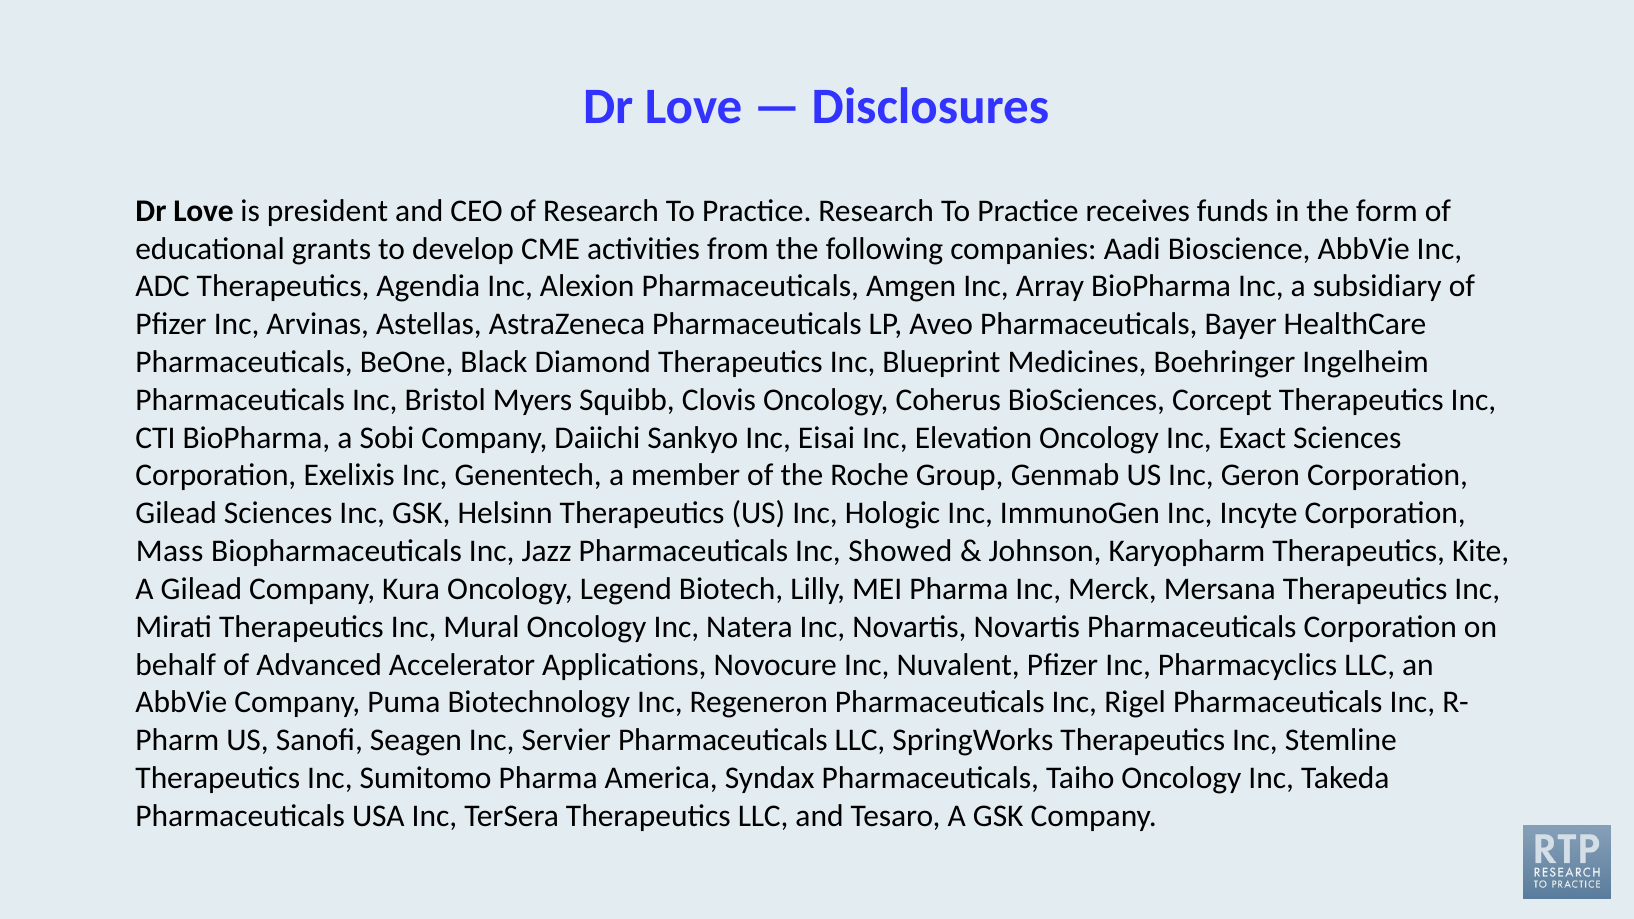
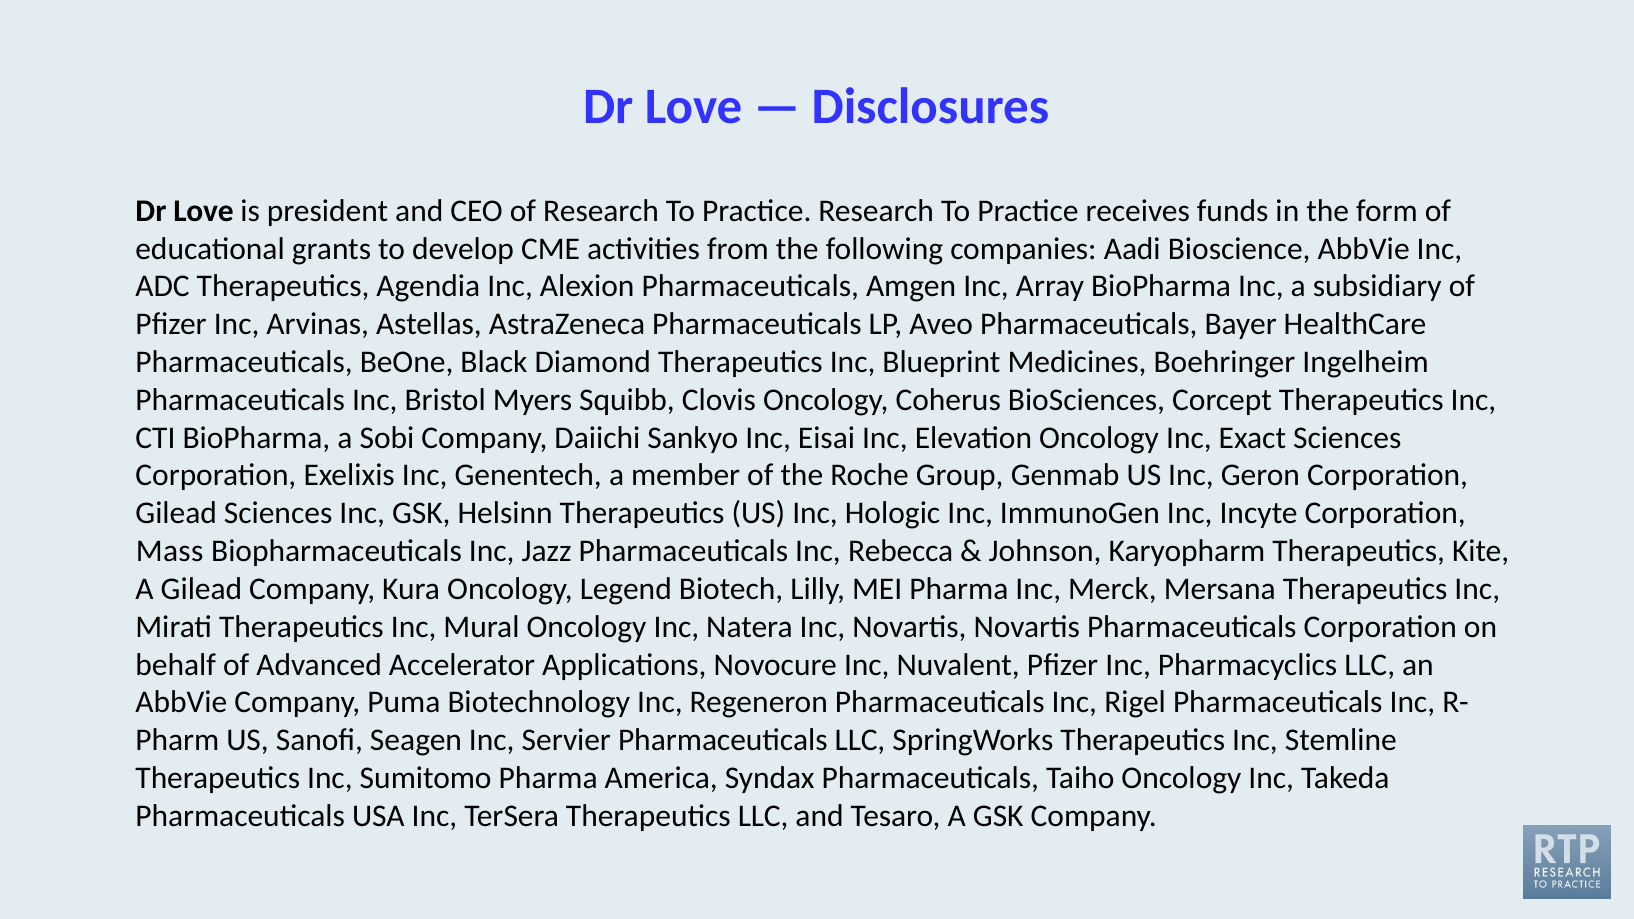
Showed: Showed -> Rebecca (901, 551)
